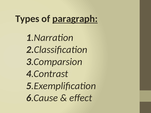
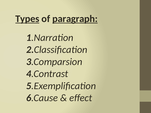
Types underline: none -> present (27, 19)
